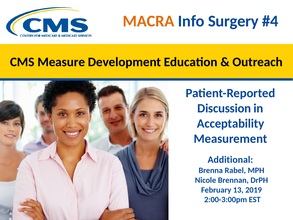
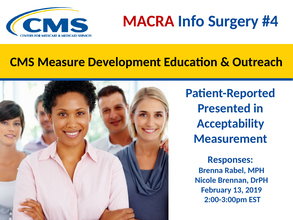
MACRA colour: orange -> red (149, 21)
Discussion: Discussion -> Presented (224, 108)
Additional: Additional -> Responses (230, 160)
